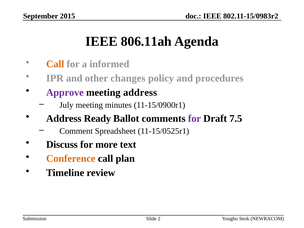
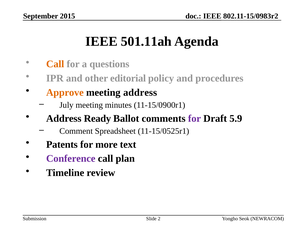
806.11ah: 806.11ah -> 501.11ah (146, 41)
informed: informed -> questions (109, 64)
changes: changes -> editorial (128, 78)
Approve colour: purple -> orange (65, 92)
7.5: 7.5 -> 5.9 (236, 118)
Discuss: Discuss -> Patents (62, 144)
Conference colour: orange -> purple (71, 159)
